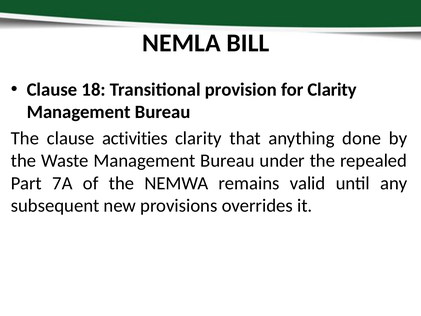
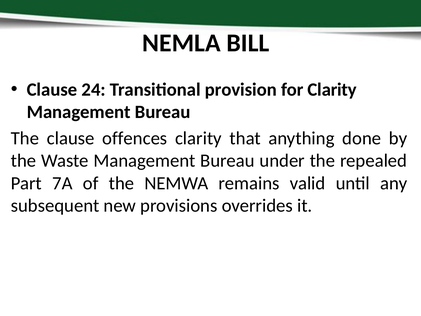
18: 18 -> 24 (94, 90)
activities: activities -> offences (135, 138)
